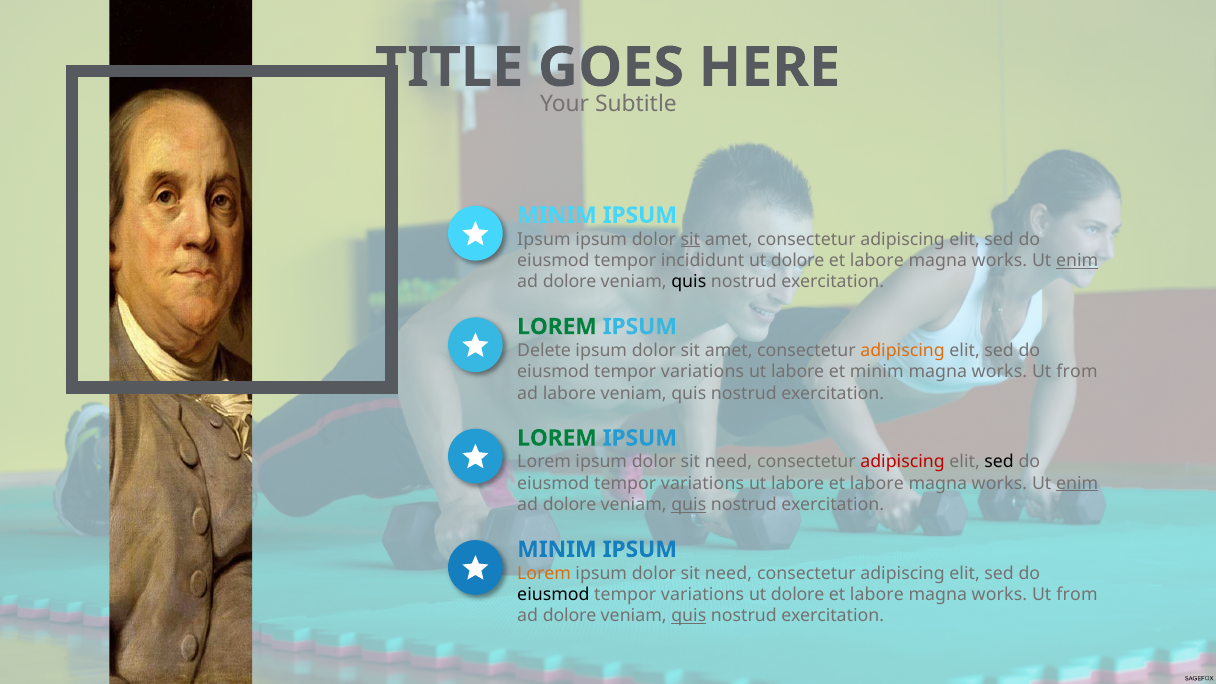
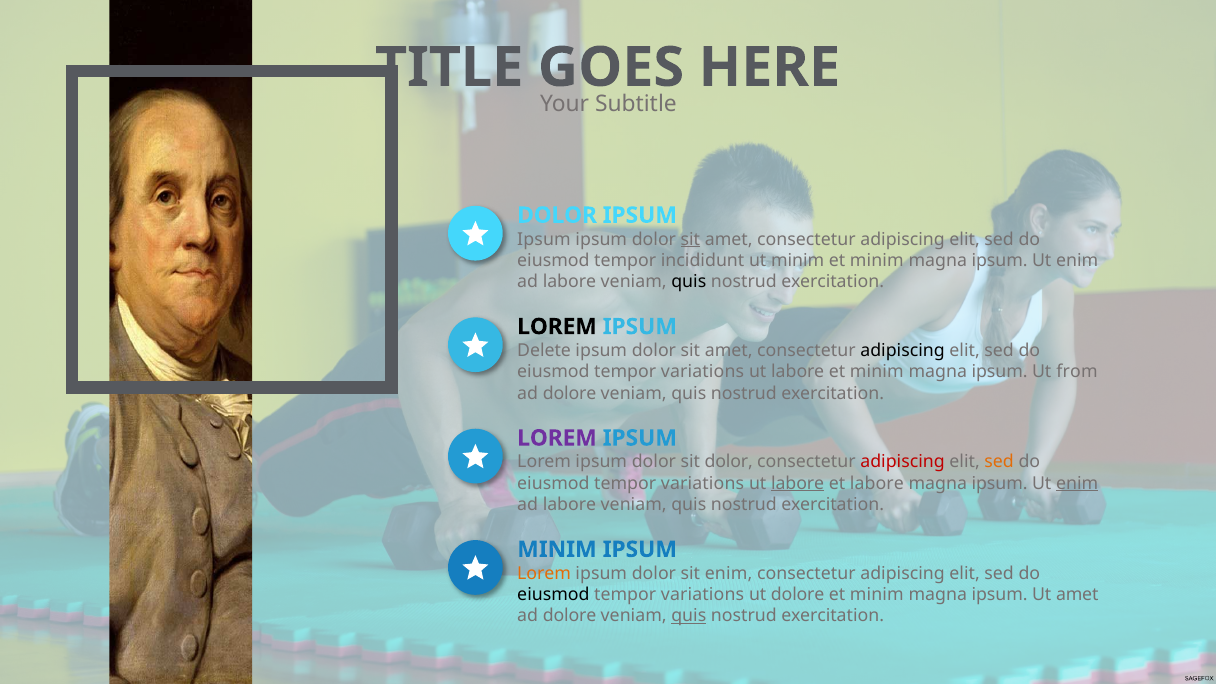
MINIM: MINIM -> DOLOR (557, 215)
incididunt ut dolore: dolore -> minim (798, 260)
labore: labore -> minim (877, 260)
works: works -> ipsum (1000, 260)
enim underline: present -> none (1077, 260)
dolore: dolore -> labore (569, 282)
LOREM colour: green -> black (557, 327)
adipiscing colour: orange -> black (903, 351)
works: works -> ipsum (1000, 372)
labore: labore -> dolore (570, 393)
LOREM colour: green -> purple (557, 438)
need: need -> dolor (729, 462)
sed colour: black -> orange (999, 462)
labore underline: none -> present (798, 483)
works: works -> ipsum (1000, 483)
dolore: dolore -> labore (569, 505)
quis underline: present -> none (689, 505)
need: need -> enim (729, 573)
labore: labore -> minim (877, 595)
works: works -> ipsum (1000, 595)
from: from -> amet (1077, 595)
